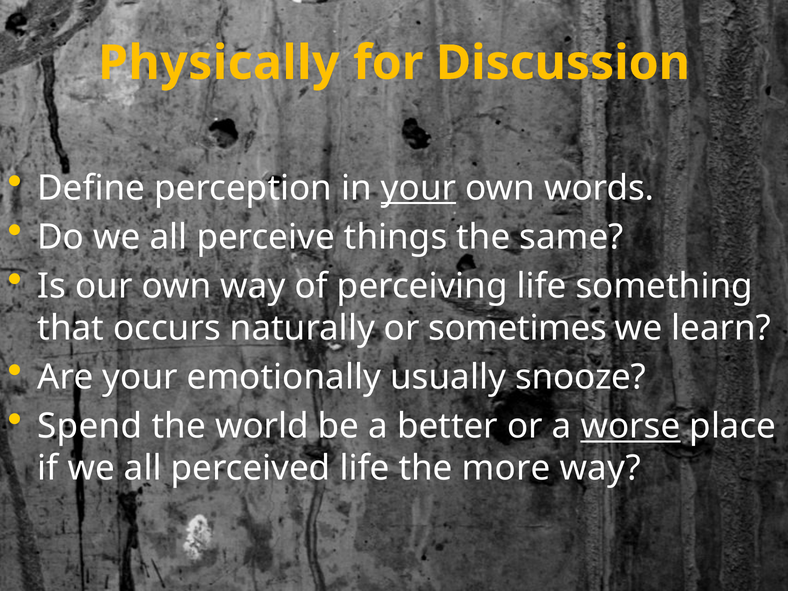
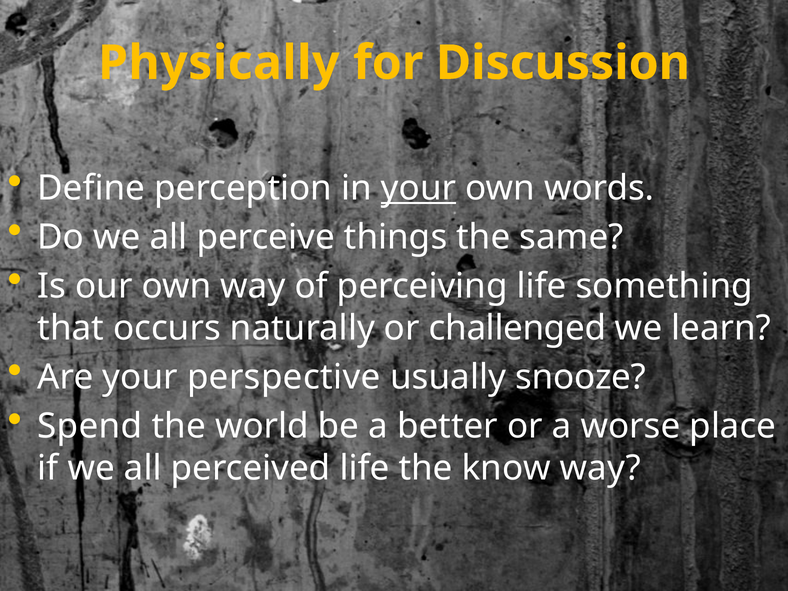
sometimes: sometimes -> challenged (517, 328)
emotionally: emotionally -> perspective (284, 377)
worse underline: present -> none (630, 426)
more: more -> know (506, 468)
